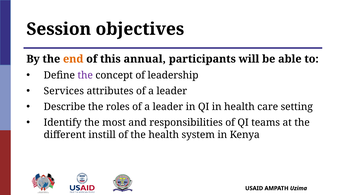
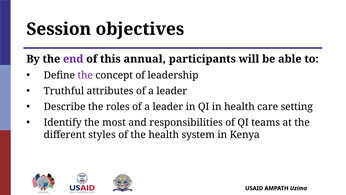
end colour: orange -> purple (73, 59)
Services: Services -> Truthful (64, 91)
instill: instill -> styles (102, 134)
